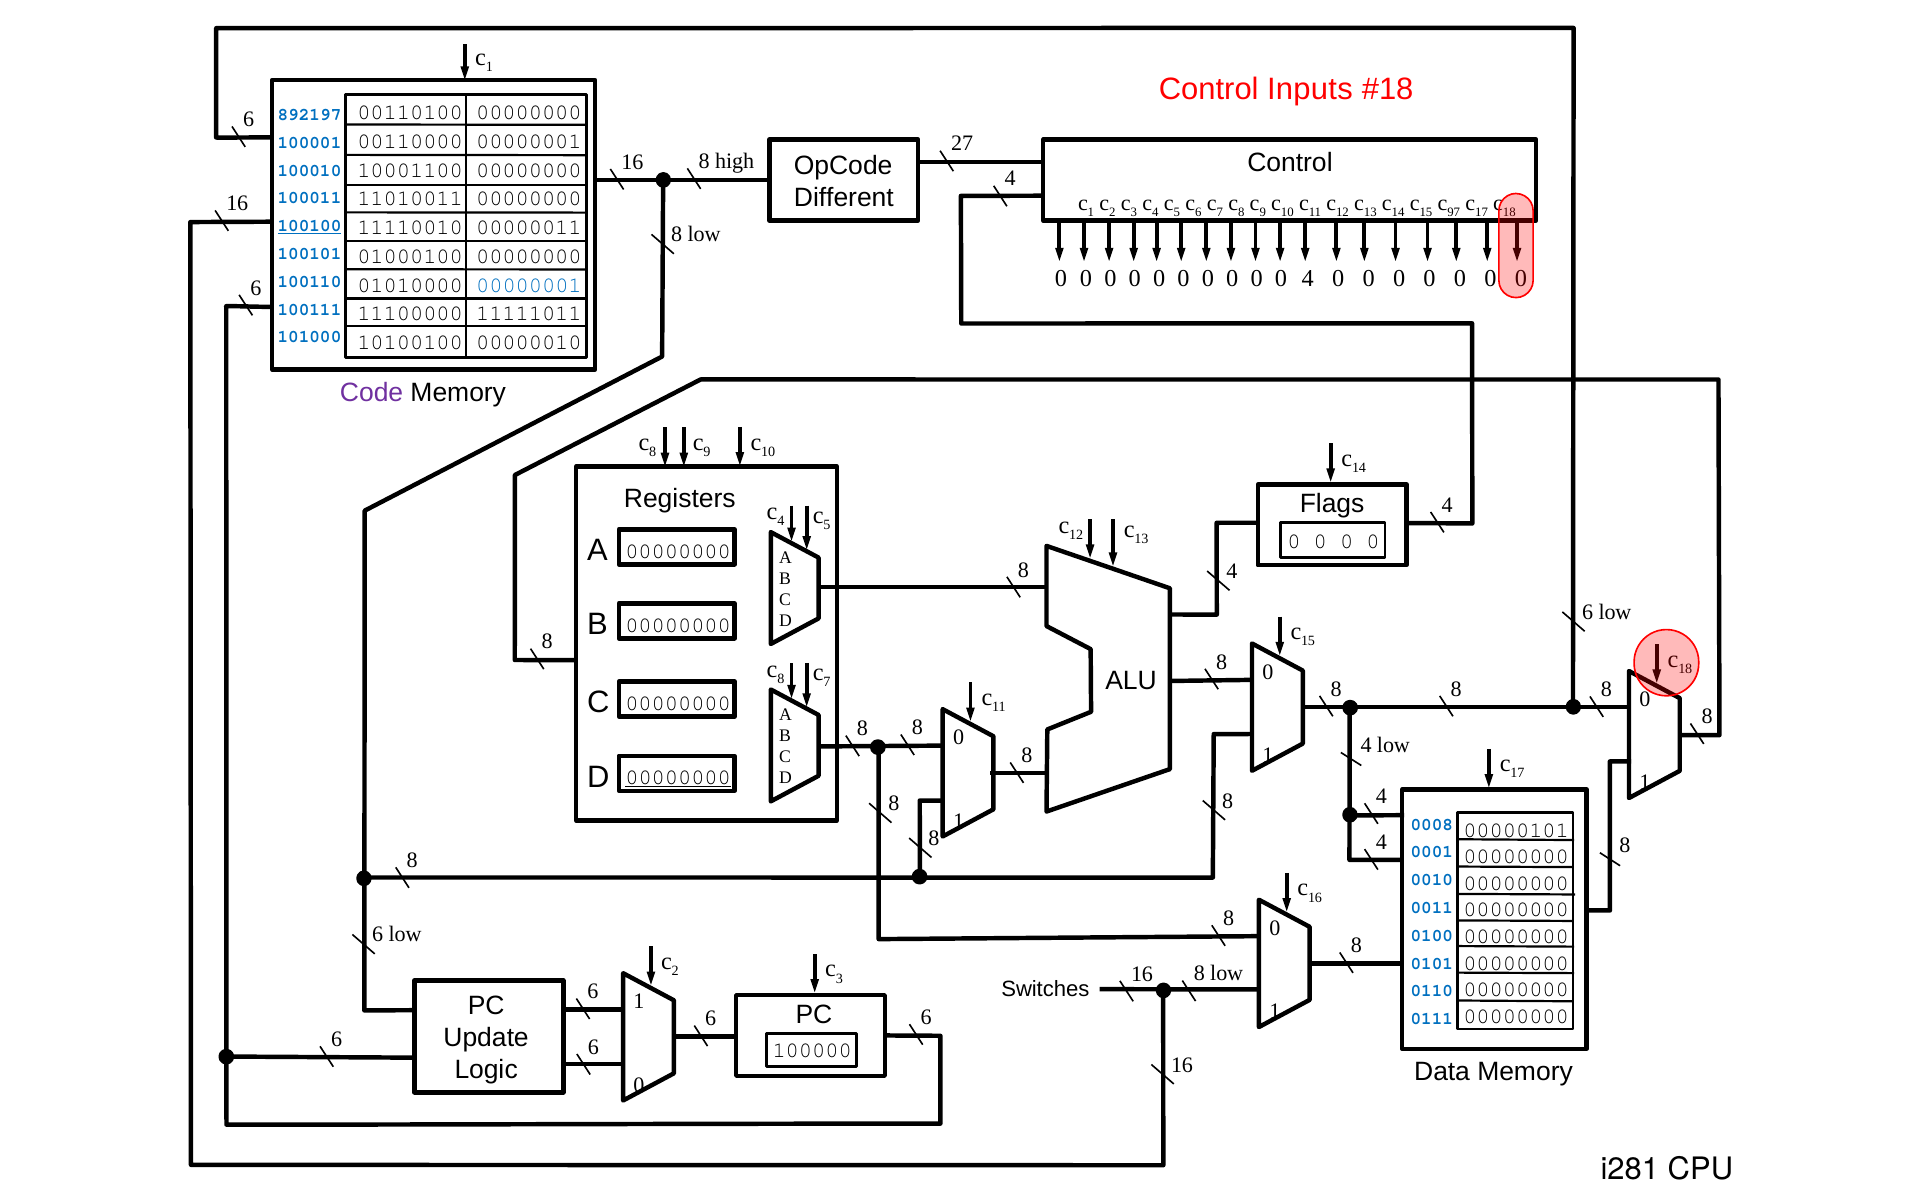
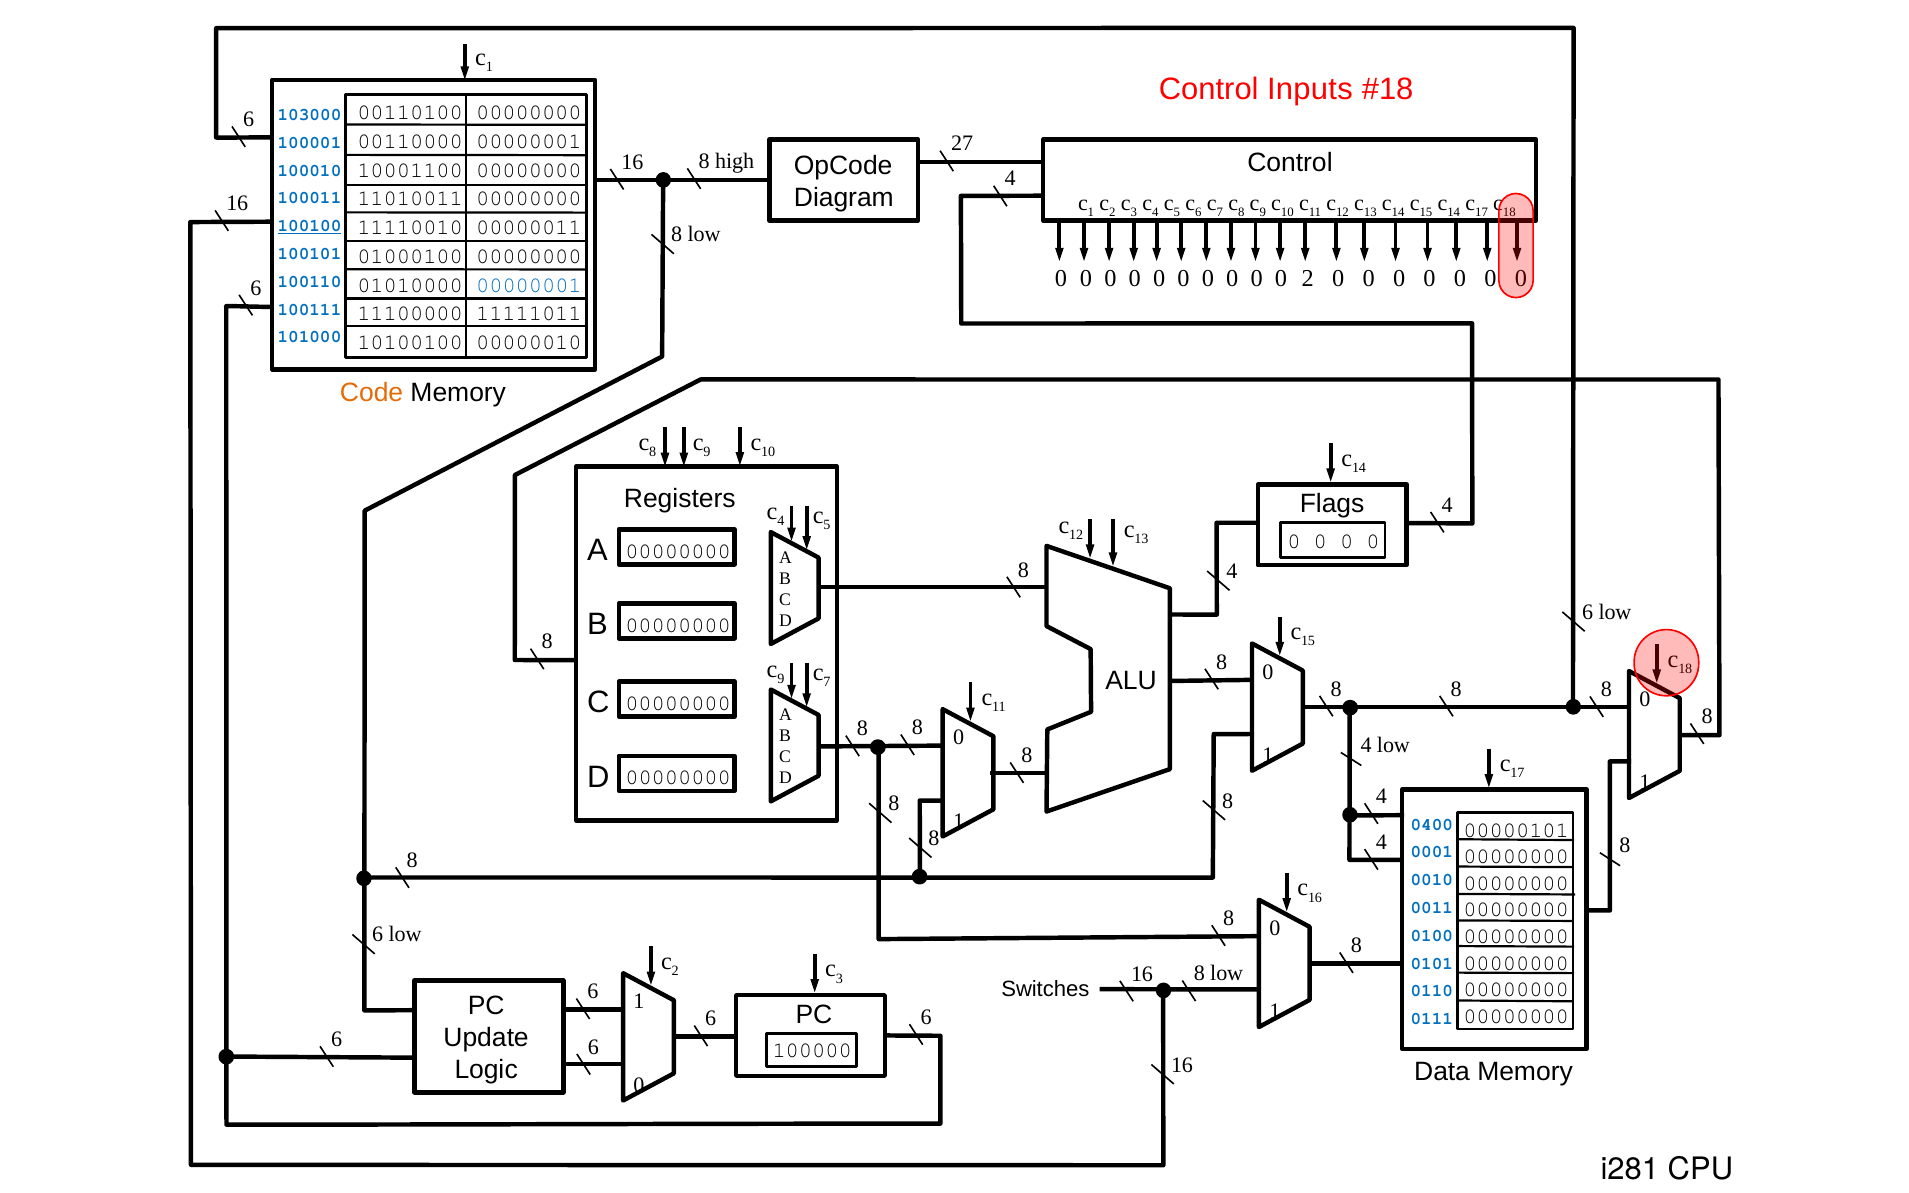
892197: 892197 -> 103000 (309, 115)
Different: Different -> Diagram (844, 198)
97: 97 -> 14 (1454, 212)
0 4: 4 -> 2 (1308, 279)
Code colour: purple -> orange (372, 393)
8: 8 -> 9 (781, 679)
00000000 underline: present -> none (678, 777)
0008: 0008 -> 0400 (1432, 824)
